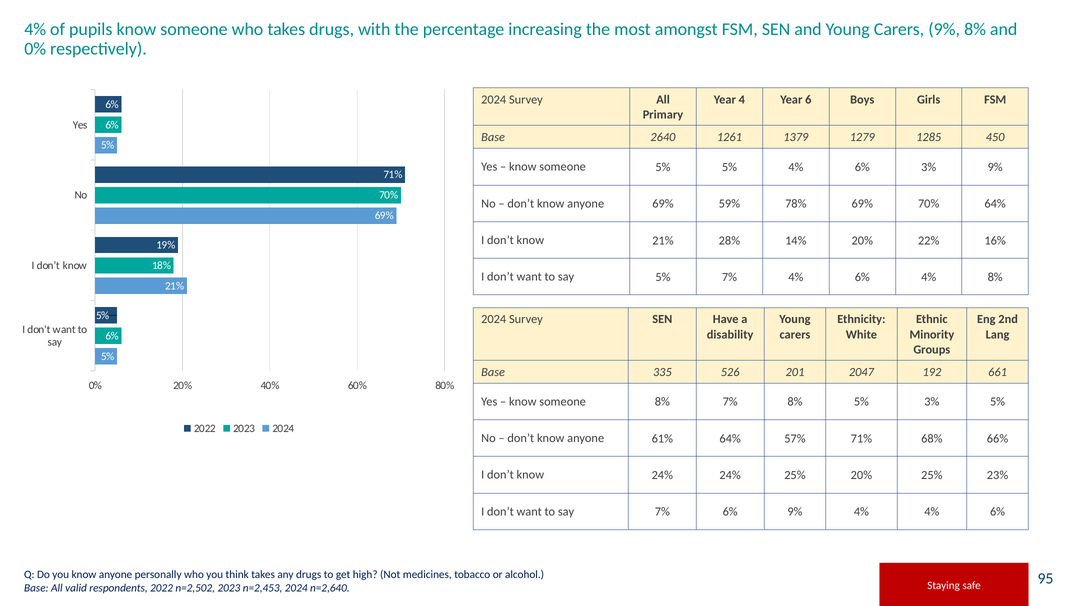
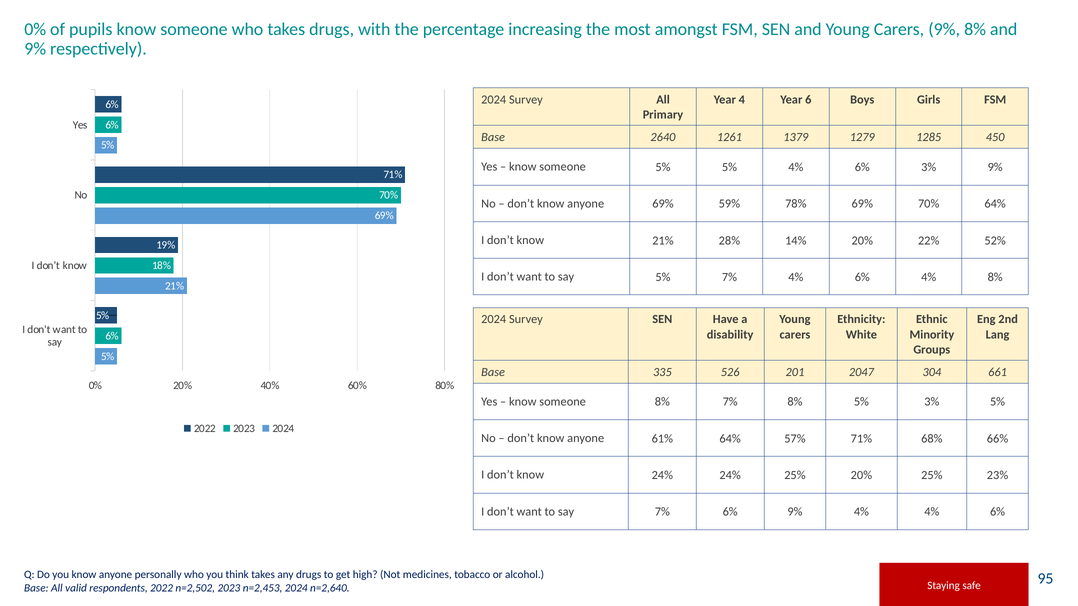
4%: 4% -> 0% (35, 30)
0%: 0% -> 9% (35, 49)
16%: 16% -> 52% (995, 241)
192: 192 -> 304 (932, 372)
